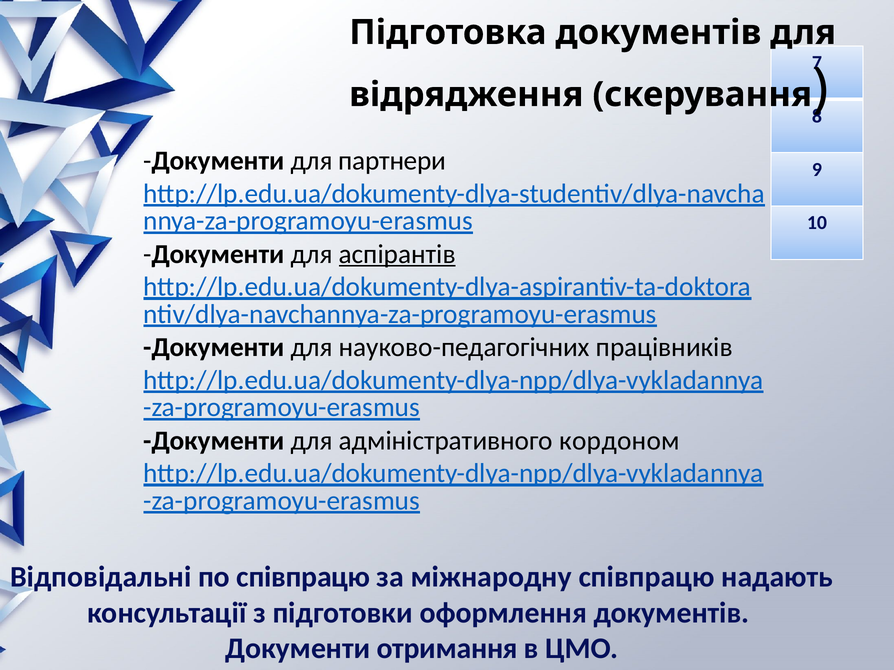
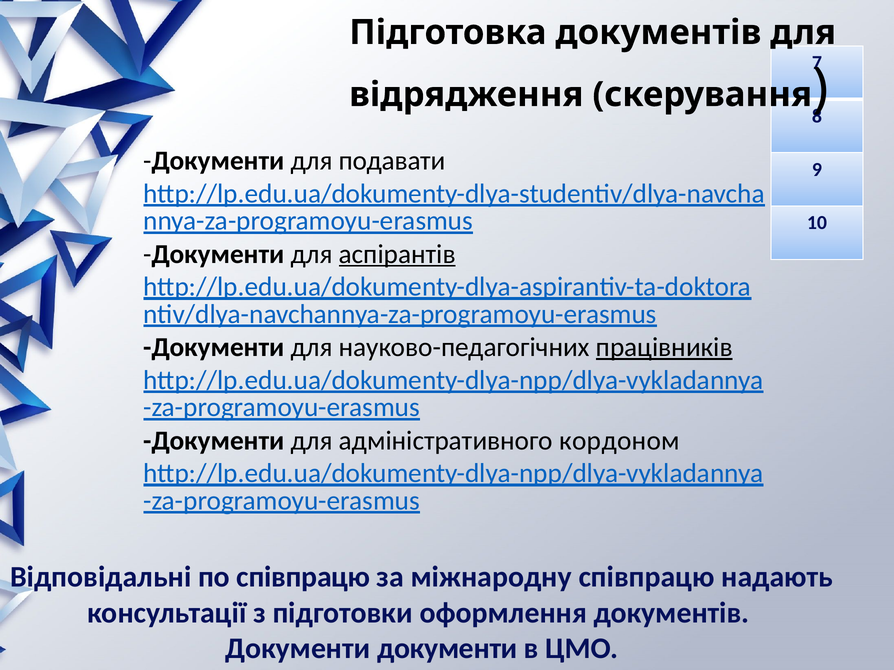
партнери: партнери -> подавати (392, 161)
працівників underline: none -> present (664, 348)
Документи отримання: отримання -> документи (447, 649)
